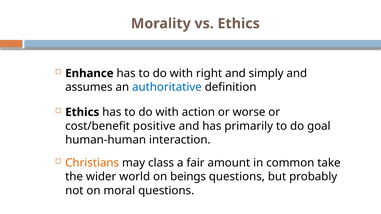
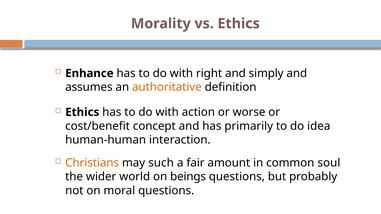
authoritative colour: blue -> orange (167, 87)
positive: positive -> concept (154, 126)
goal: goal -> idea (319, 126)
class: class -> such (161, 163)
take: take -> soul (329, 163)
